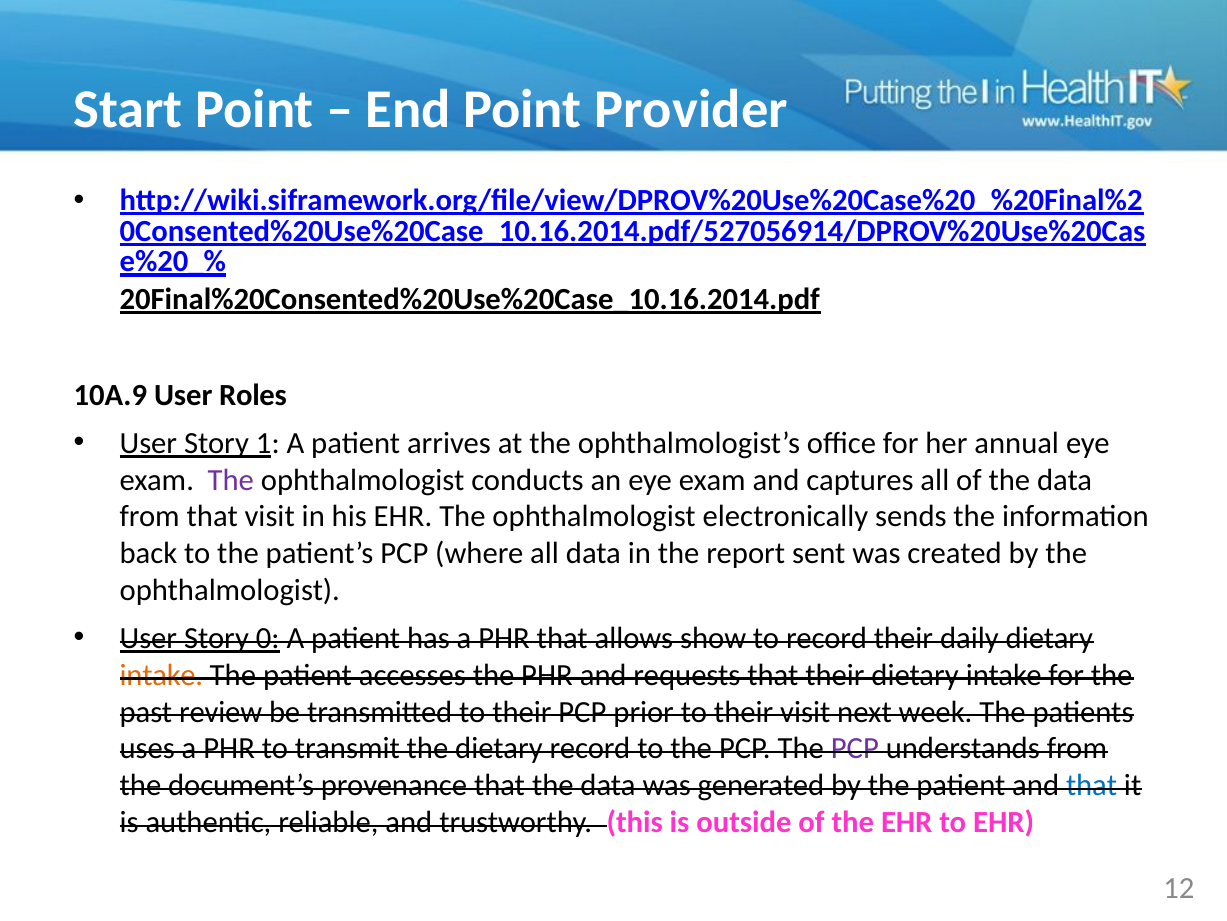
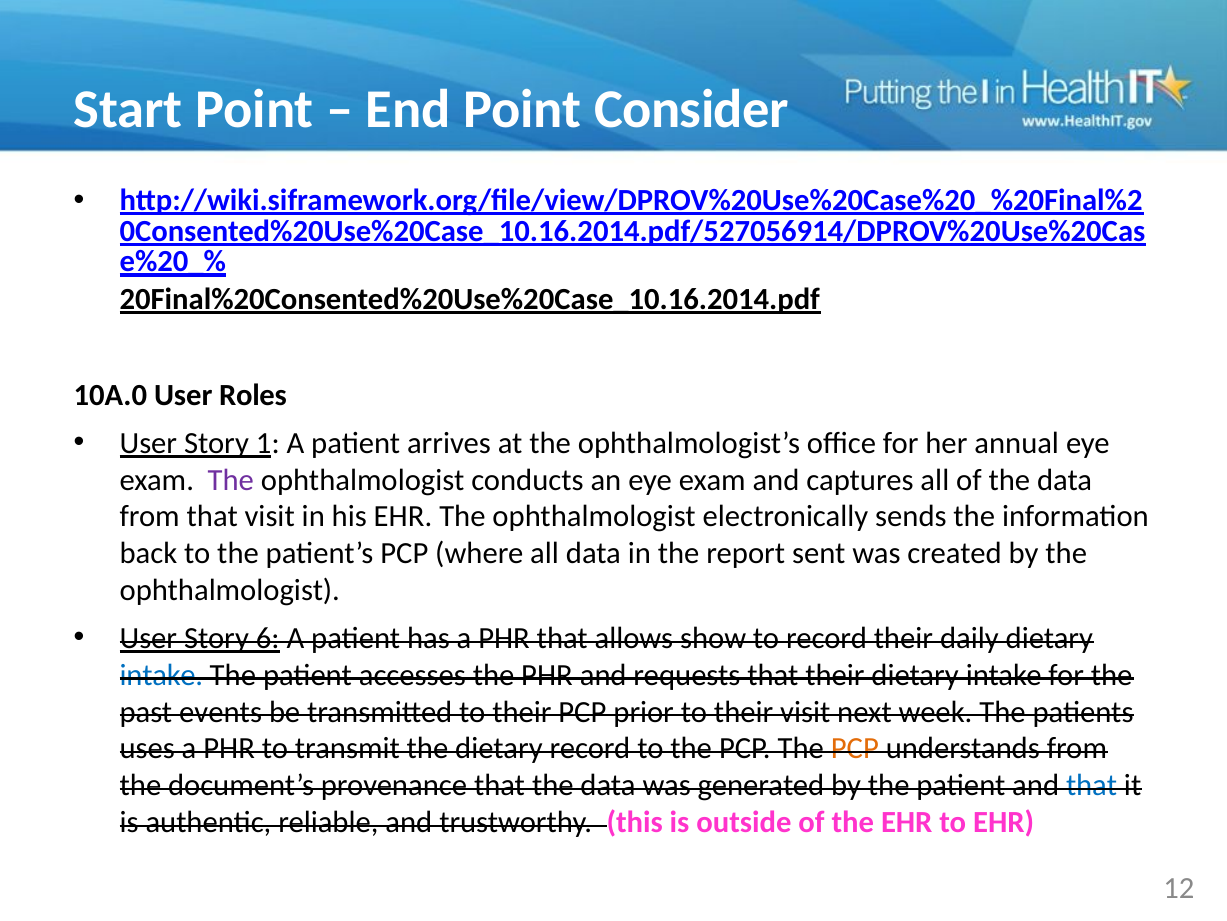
Provider: Provider -> Consider (691, 109)
10A.9: 10A.9 -> 10A.0 (110, 395)
0: 0 -> 6 (268, 638)
intake colour: orange -> blue (161, 674)
review: review -> events (221, 711)
PCP colour: purple -> orange (855, 748)
